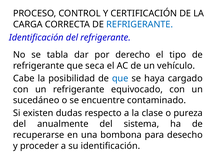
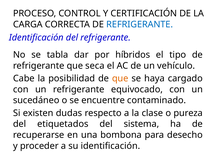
derecho: derecho -> híbridos (133, 55)
que colour: blue -> orange (120, 78)
anualmente: anualmente -> etiquetados (63, 124)
